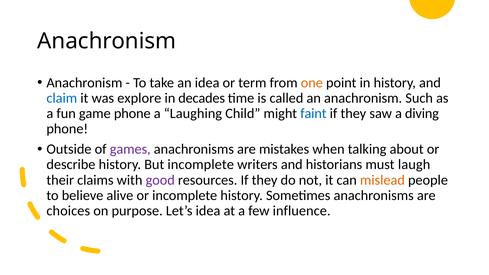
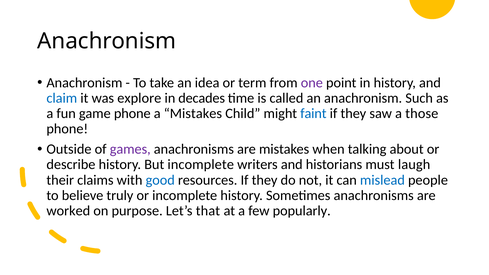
one colour: orange -> purple (312, 83)
a Laughing: Laughing -> Mistakes (193, 113)
diving: diving -> those (422, 113)
good colour: purple -> blue (160, 180)
mislead colour: orange -> blue (382, 180)
alive: alive -> truly (120, 195)
choices: choices -> worked (68, 211)
Let’s idea: idea -> that (208, 211)
influence: influence -> popularly (302, 211)
